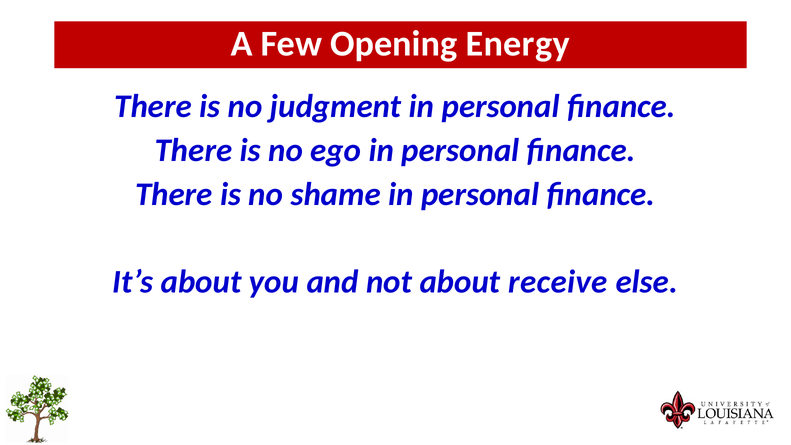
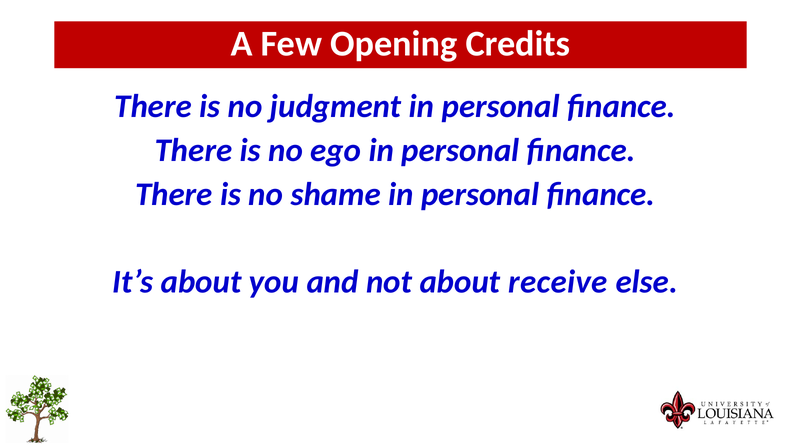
Energy: Energy -> Credits (518, 44)
